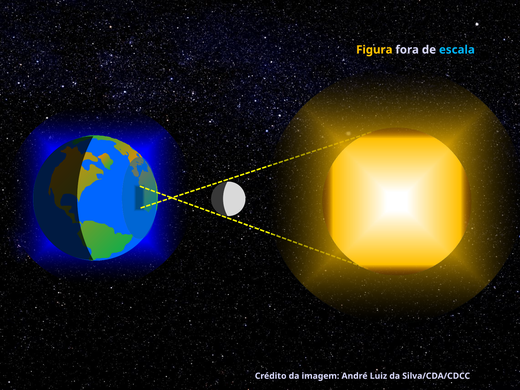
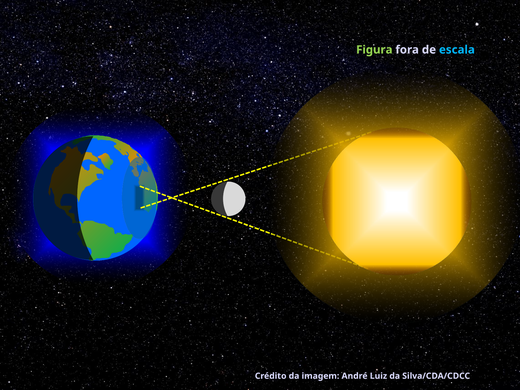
Figura colour: yellow -> light green (374, 50)
